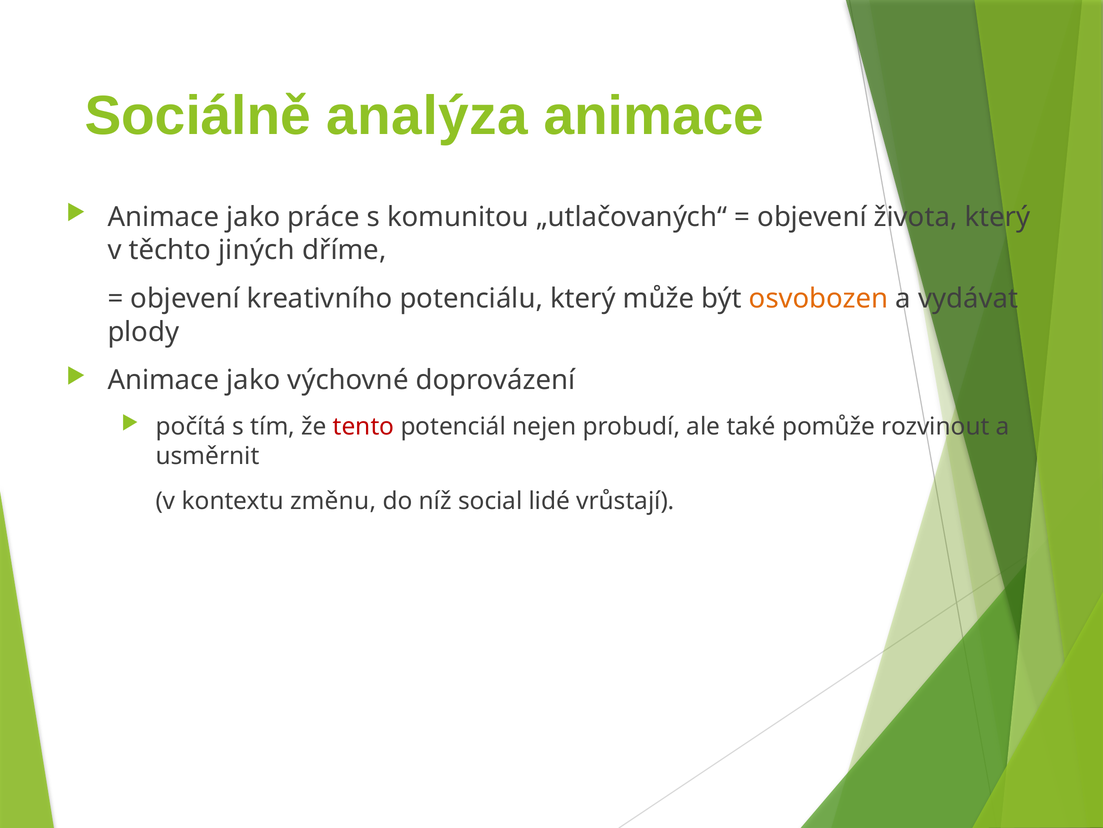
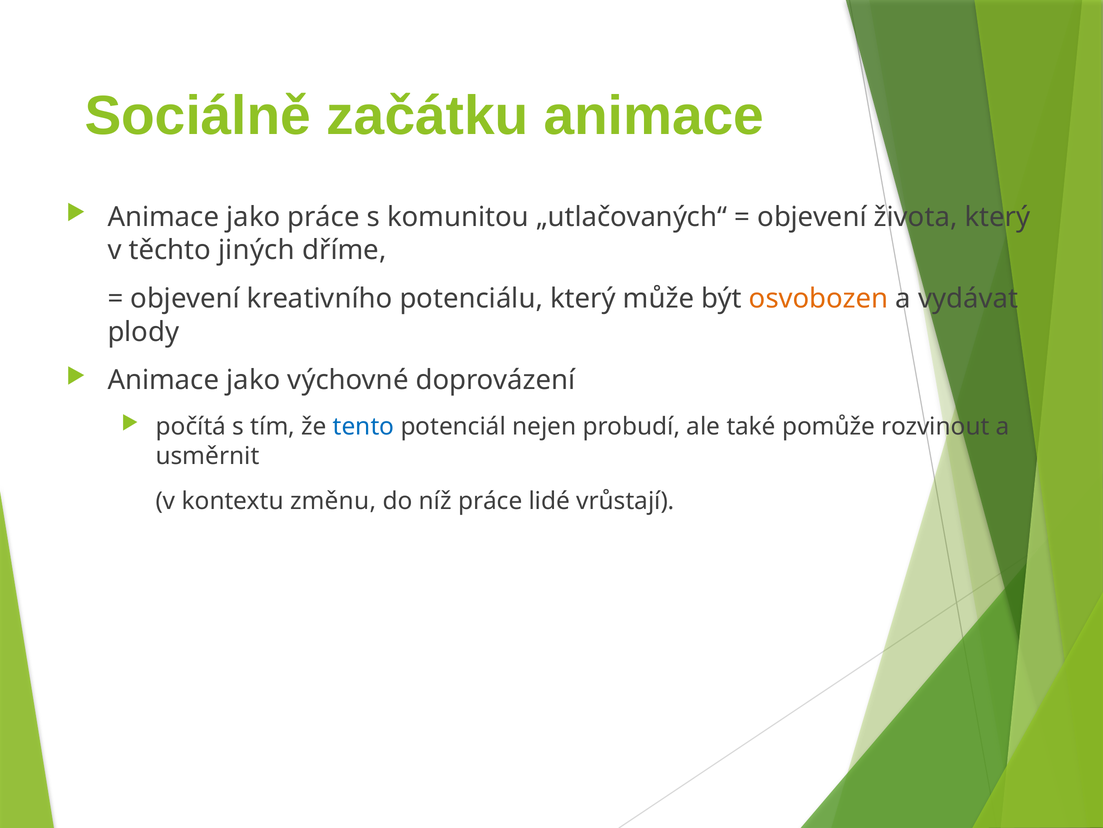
analýza: analýza -> začátku (427, 116)
tento colour: red -> blue (363, 426)
níž social: social -> práce (490, 501)
